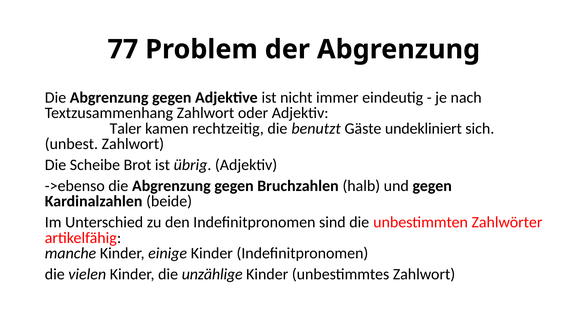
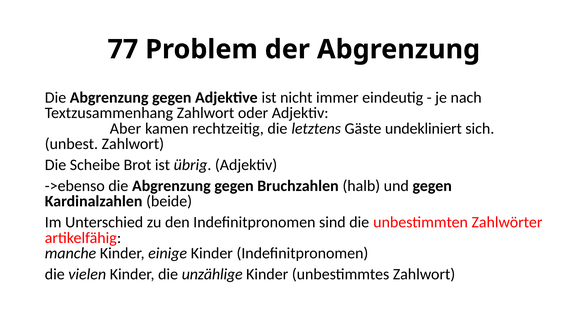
Taler: Taler -> Aber (126, 128)
benutzt: benutzt -> letztens (316, 128)
